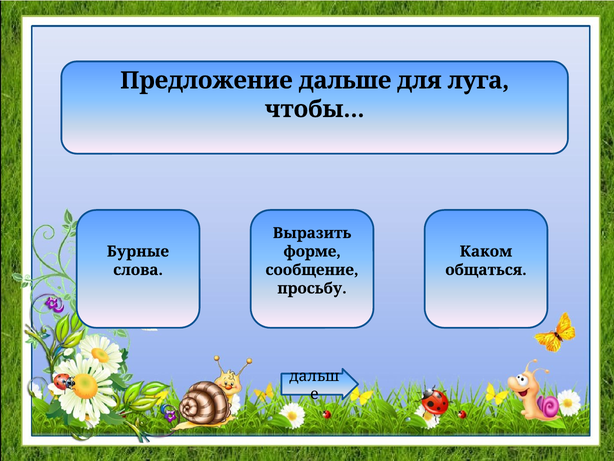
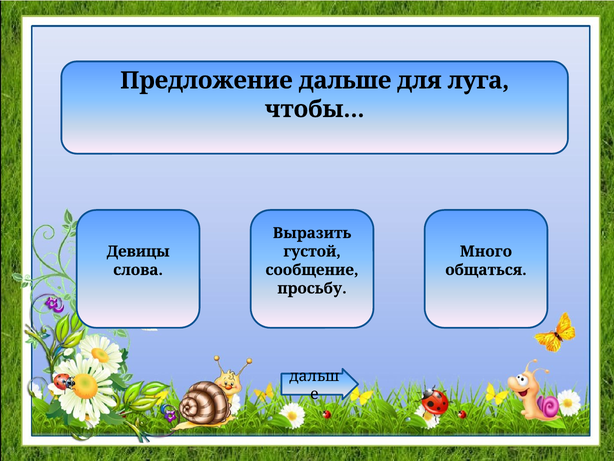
Бурные: Бурные -> Девицы (138, 251)
форме: форме -> густой (312, 251)
Каком: Каком -> Много (486, 251)
